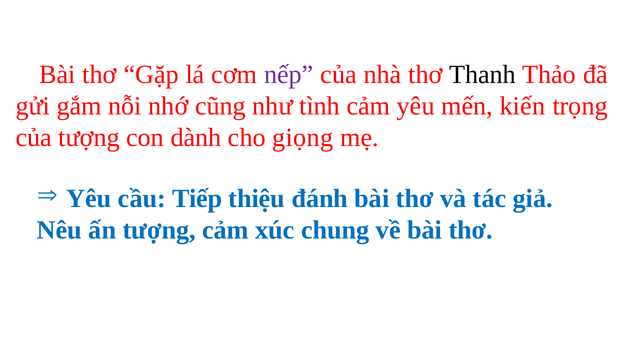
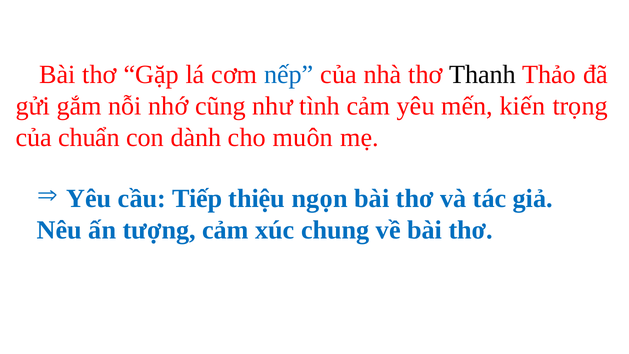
nếp colour: purple -> blue (289, 75)
của tượng: tượng -> chuẩn (89, 138)
giọng: giọng -> muôn (303, 138)
đánh: đánh -> ngọn (320, 199)
